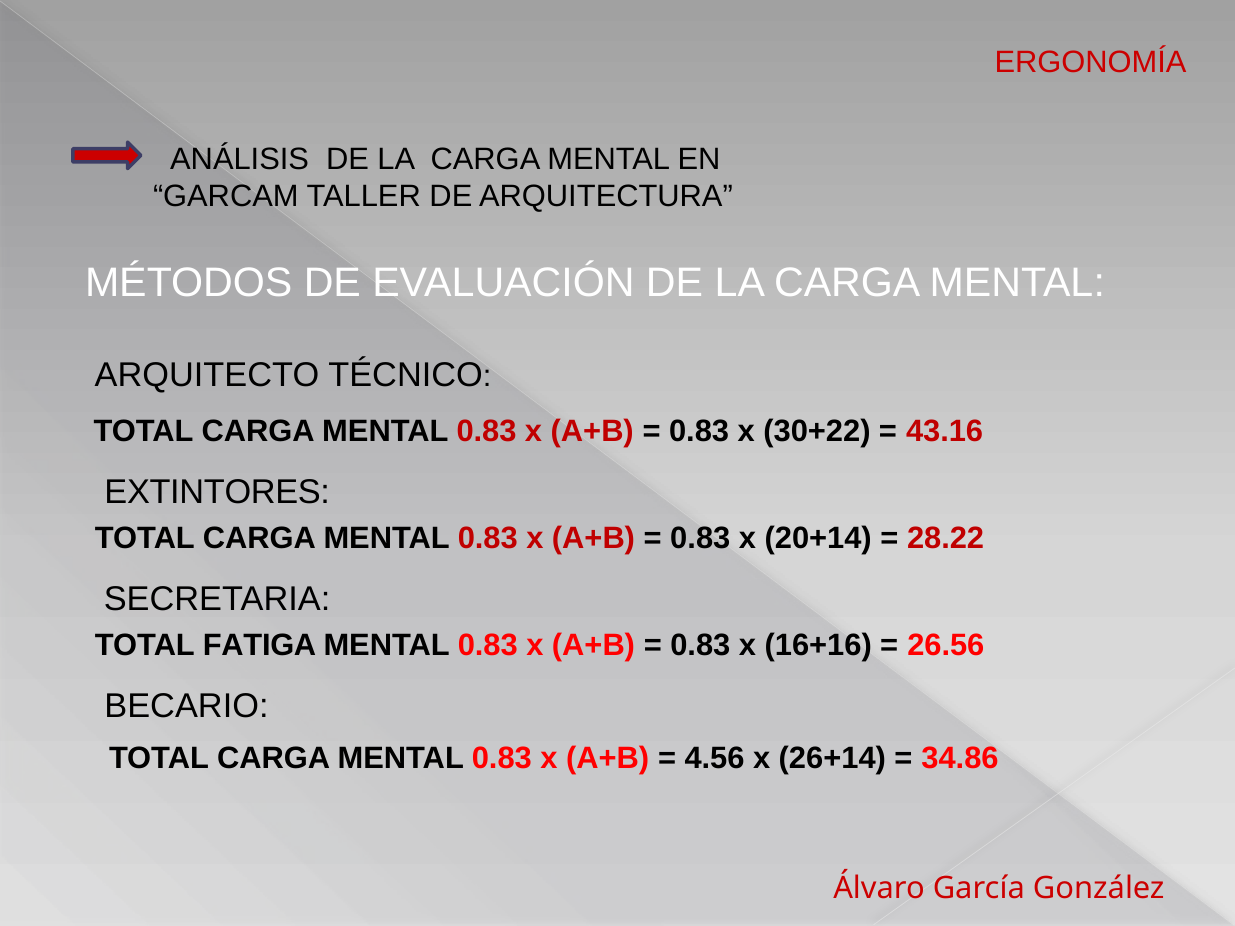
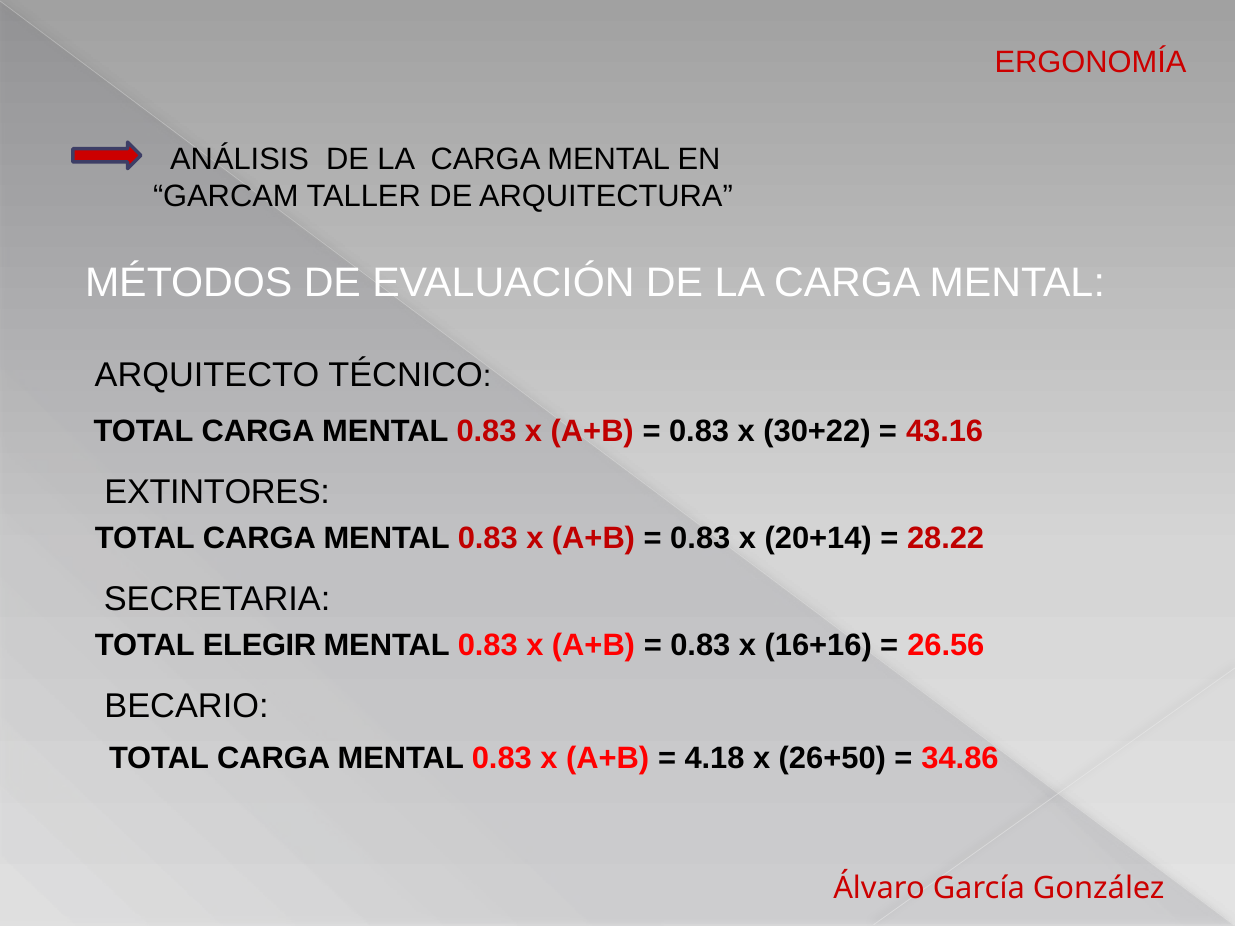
FATIGA: FATIGA -> ELEGIR (260, 646)
4.56: 4.56 -> 4.18 (715, 759)
26+14: 26+14 -> 26+50 (832, 759)
